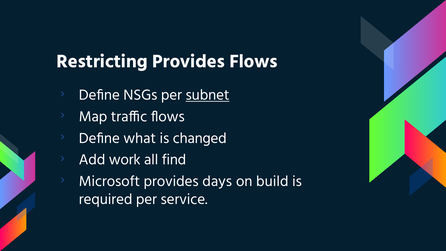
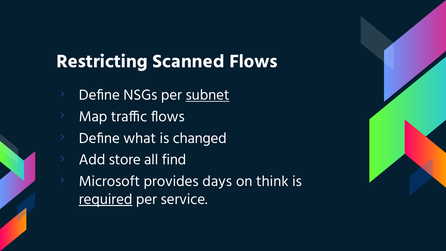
Restricting Provides: Provides -> Scanned (188, 61)
work: work -> store (125, 160)
build: build -> think (272, 181)
required underline: none -> present (106, 199)
